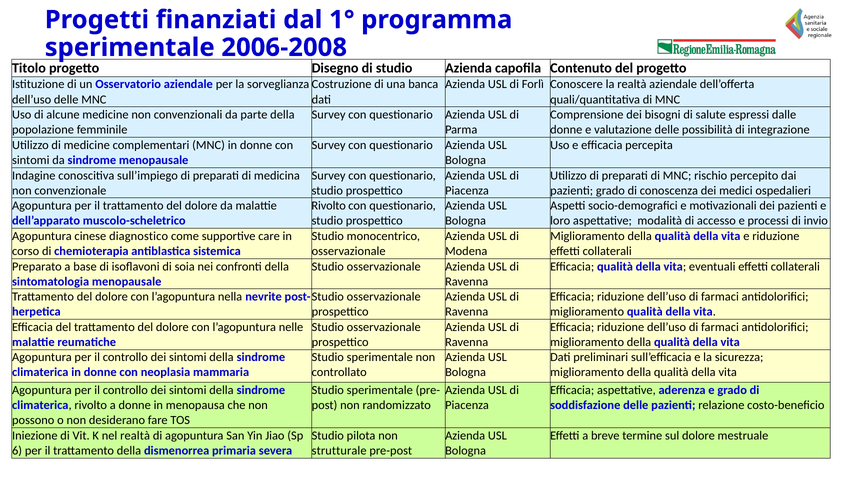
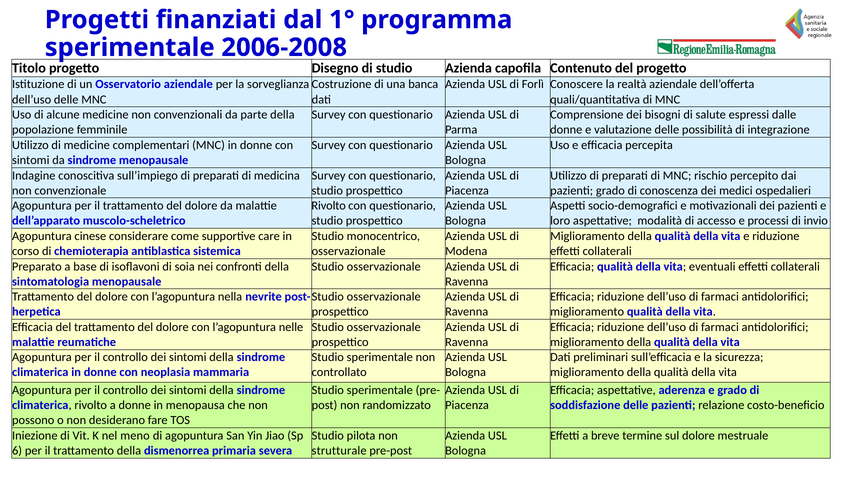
diagnostico: diagnostico -> considerare (139, 236)
nel realtà: realtà -> meno (135, 436)
